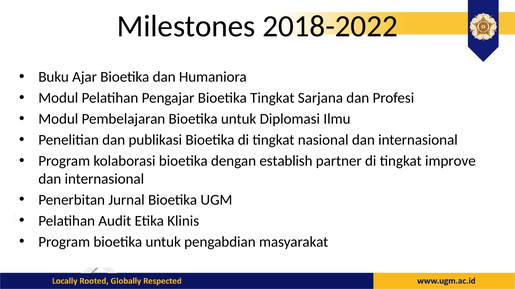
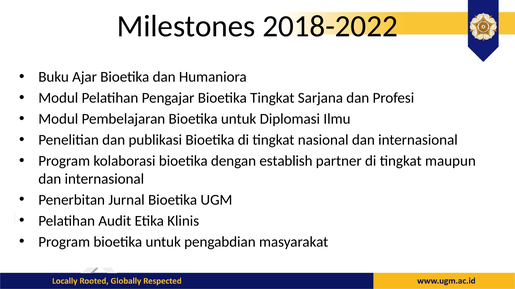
improve: improve -> maupun (450, 161)
